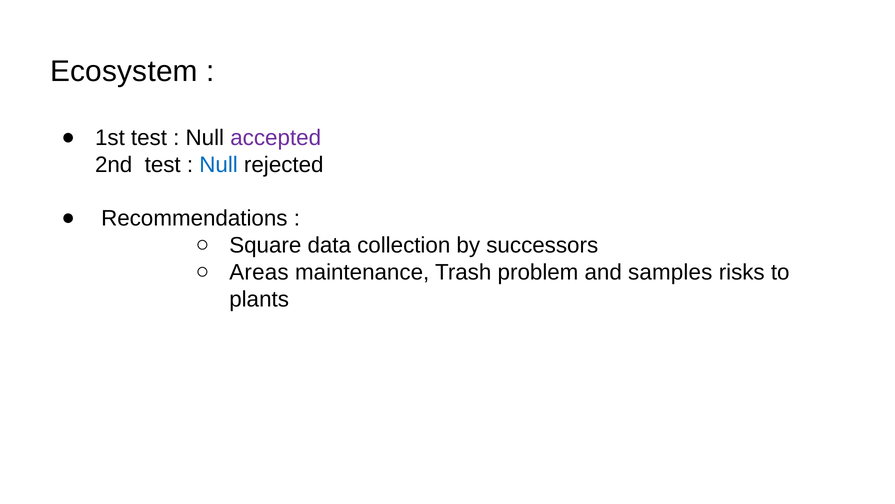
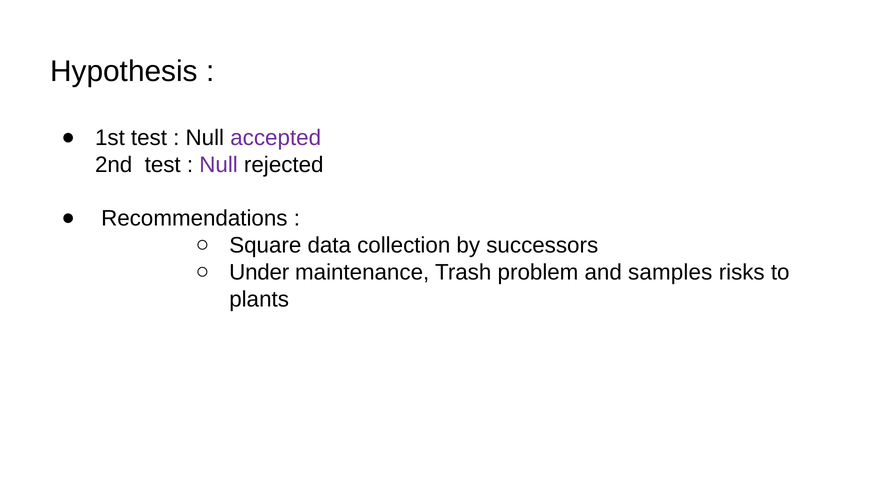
Ecosystem: Ecosystem -> Hypothesis (124, 71)
Null colour: blue -> purple (219, 165)
Areas: Areas -> Under (259, 272)
